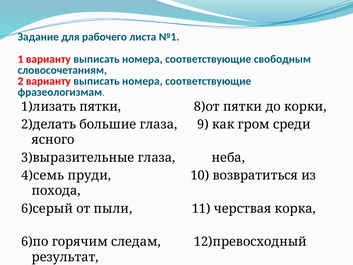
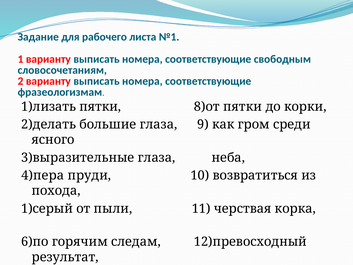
4)семь: 4)семь -> 4)пера (43, 175)
6)серый: 6)серый -> 1)серый (47, 208)
